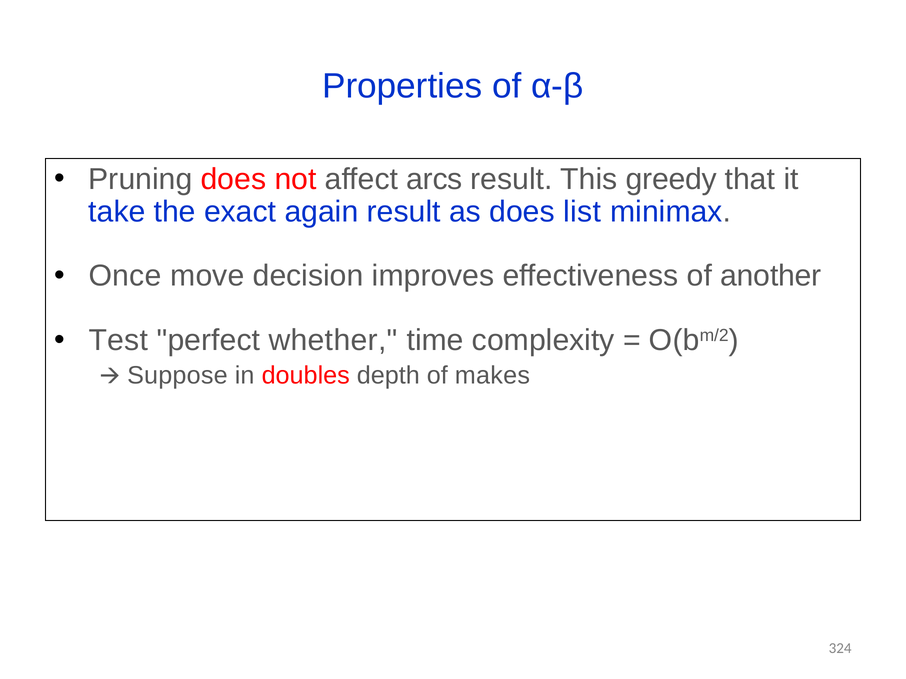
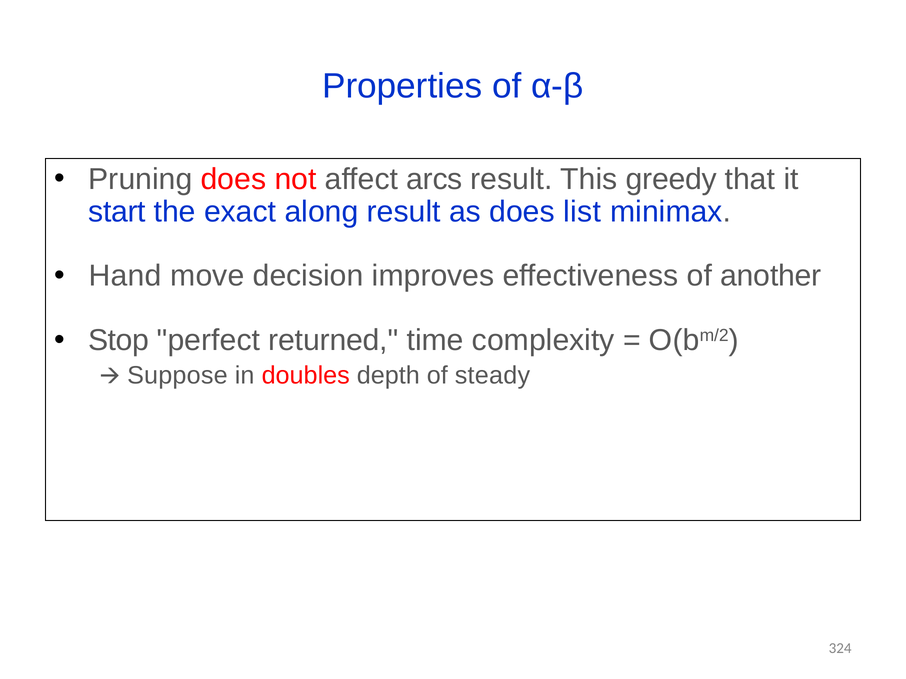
take: take -> start (117, 212)
again: again -> along (322, 212)
Once: Once -> Hand (125, 276)
Test: Test -> Stop (119, 341)
whether: whether -> returned (333, 341)
makes: makes -> steady (492, 376)
